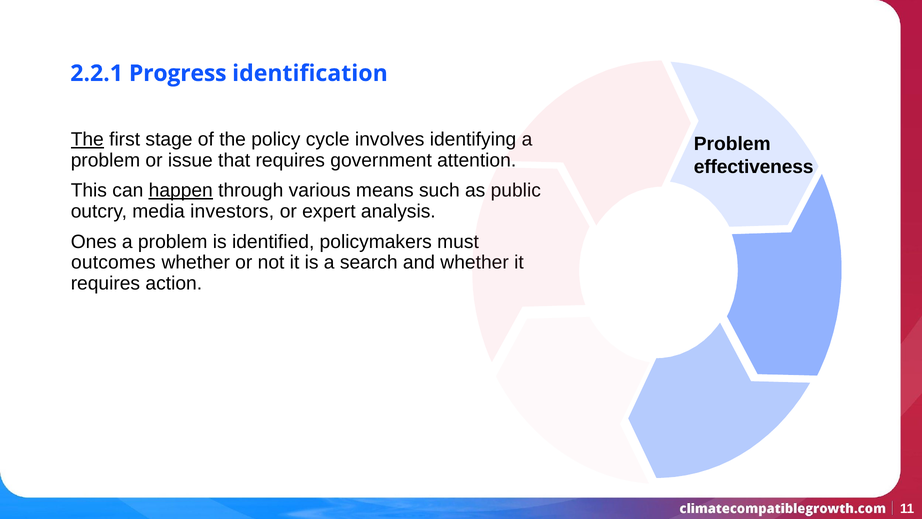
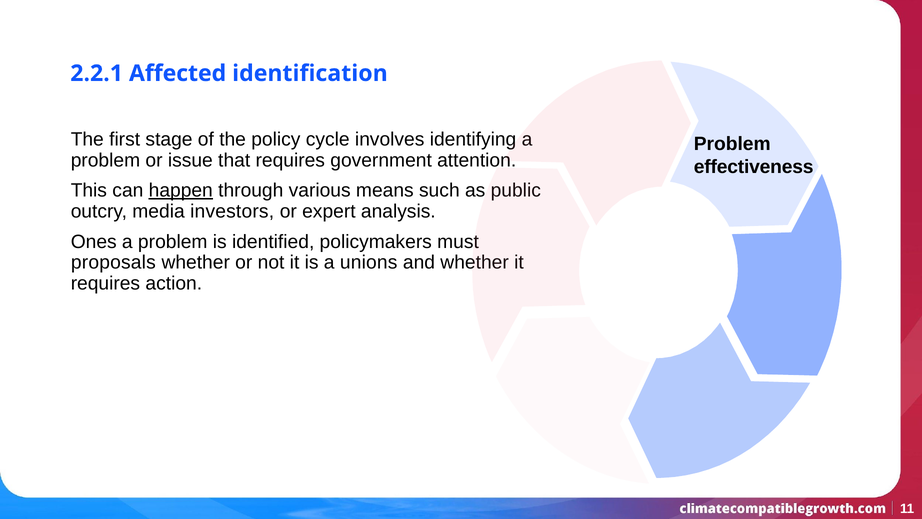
Progress: Progress -> Affected (178, 73)
The underline: present -> none (87, 139)
outcomes: outcomes -> proposals (113, 262)
search: search -> unions (369, 262)
